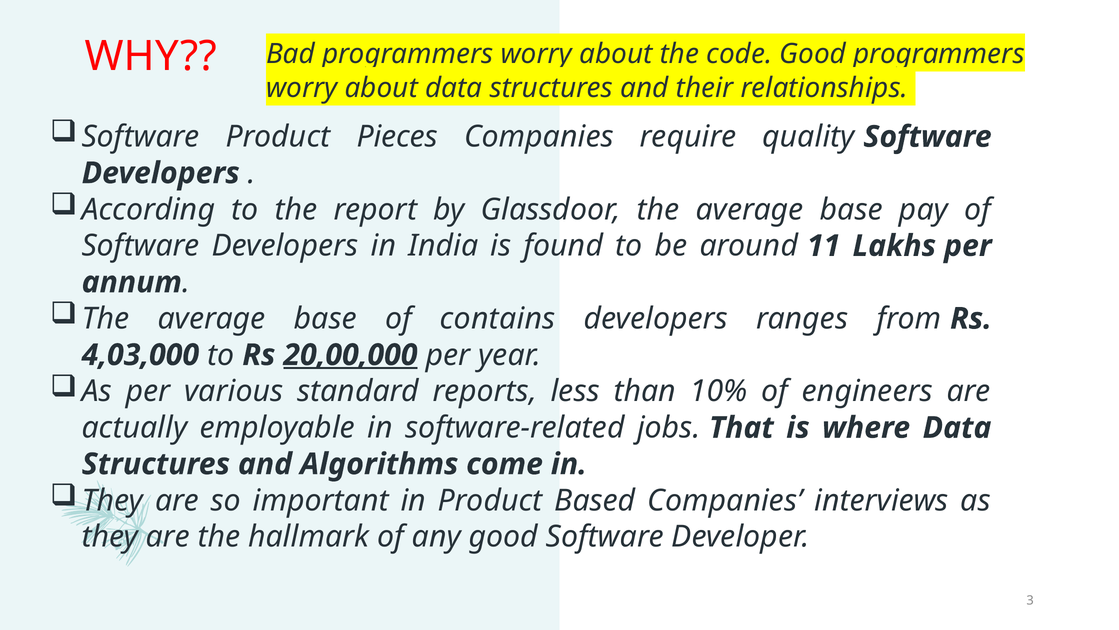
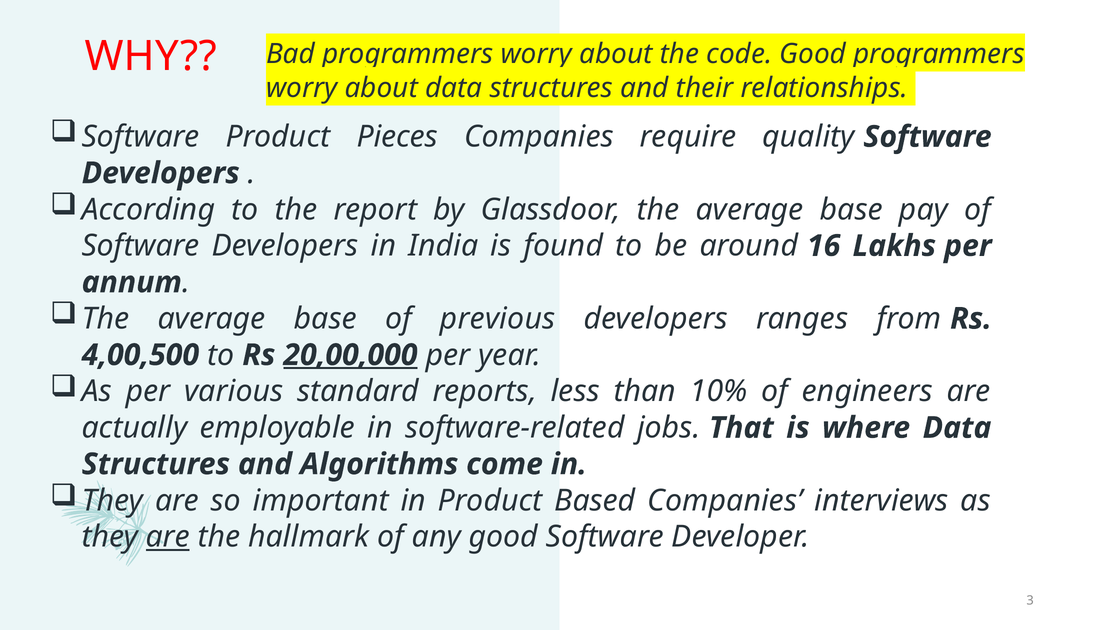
11: 11 -> 16 (824, 246)
contains: contains -> previous (498, 318)
4,03,000: 4,03,000 -> 4,00,500 (140, 355)
are underline: none -> present (168, 536)
